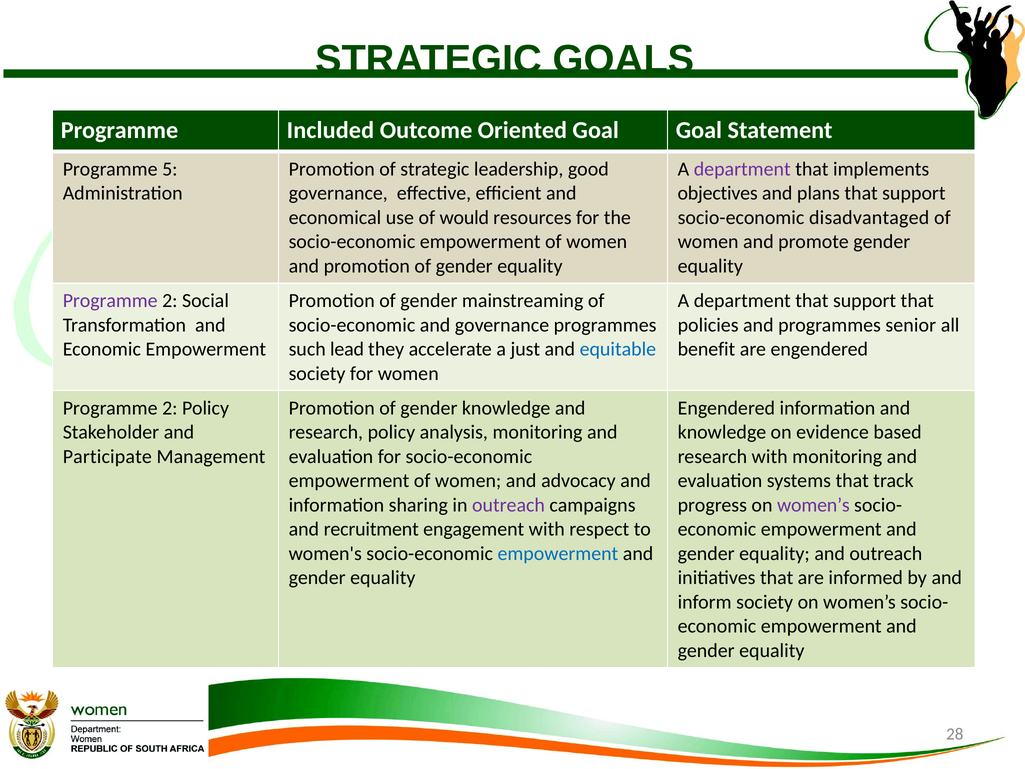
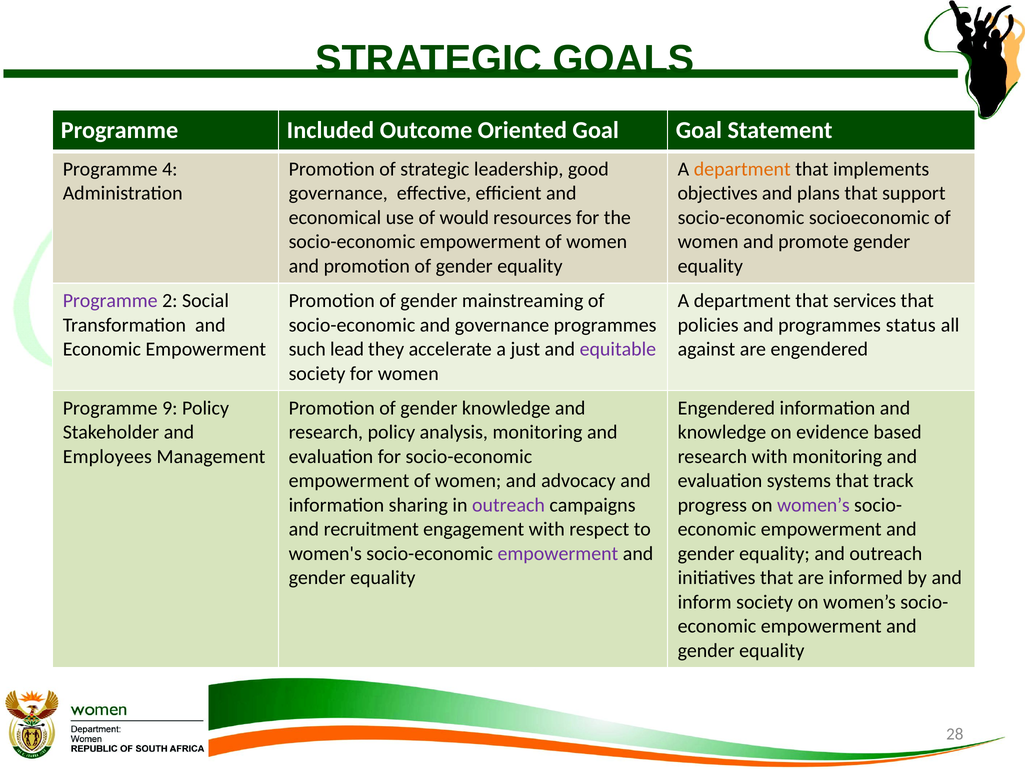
5: 5 -> 4 (170, 169)
department colour: purple -> orange (742, 169)
disadvantaged: disadvantaged -> socioeconomic (869, 218)
department that support: support -> services (865, 301)
senior: senior -> status (911, 325)
equitable colour: blue -> purple (618, 349)
benefit: benefit -> against (706, 349)
2: 2 -> 9 (170, 408)
Participate: Participate -> Employees (107, 456)
empowerment colour: blue -> purple (558, 553)
